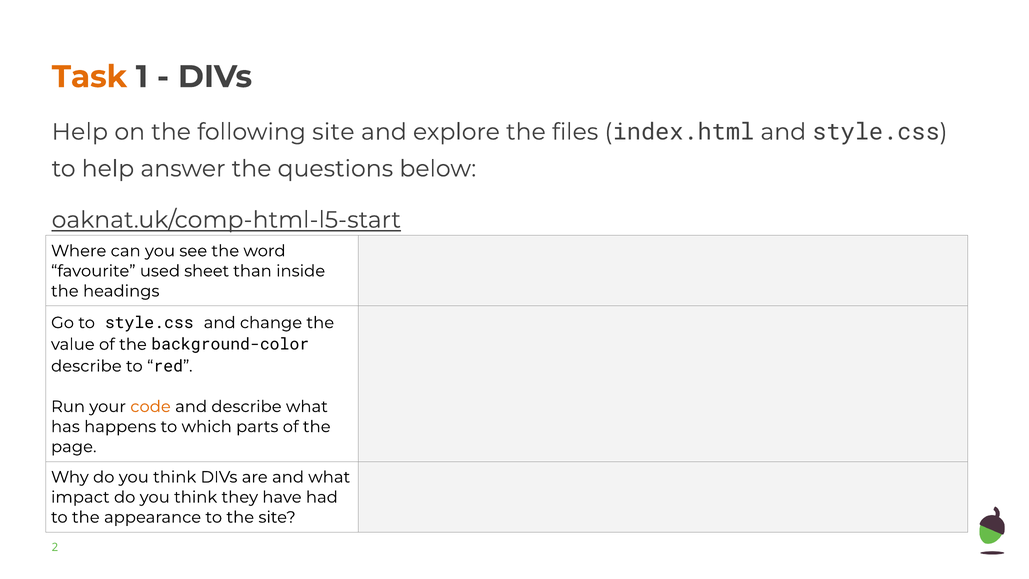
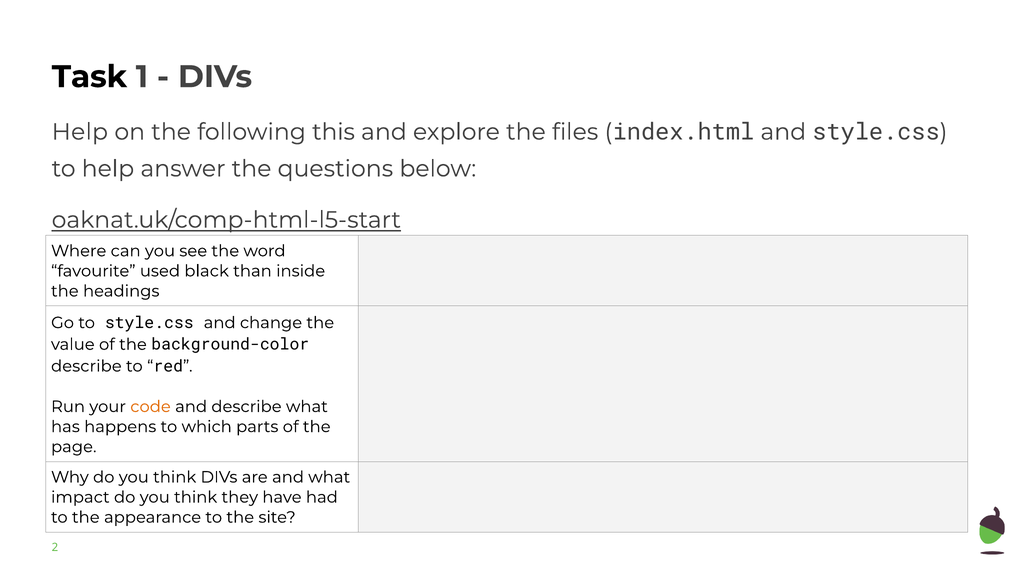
Task colour: orange -> black (89, 77)
following site: site -> this (334, 132)
sheet: sheet -> black (207, 271)
